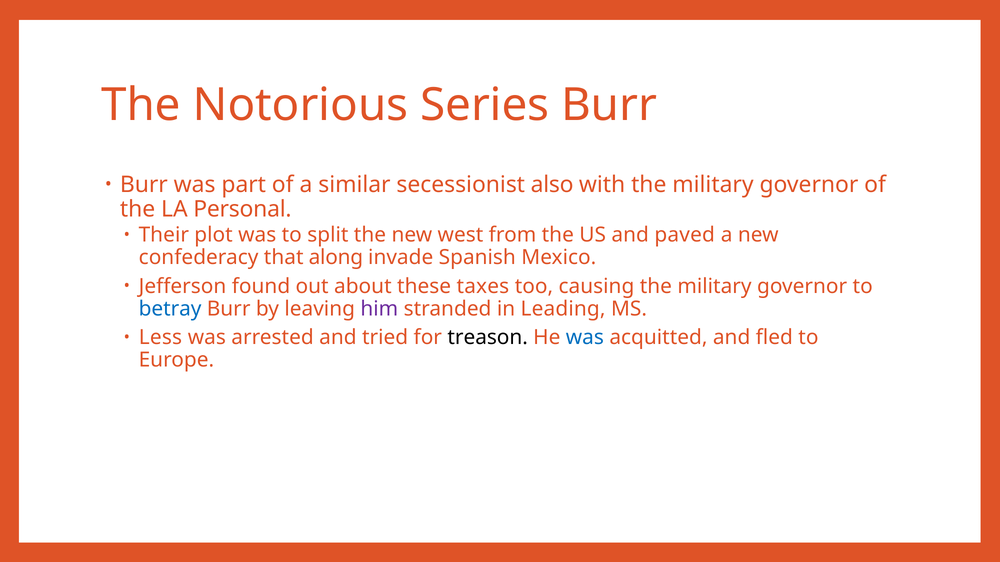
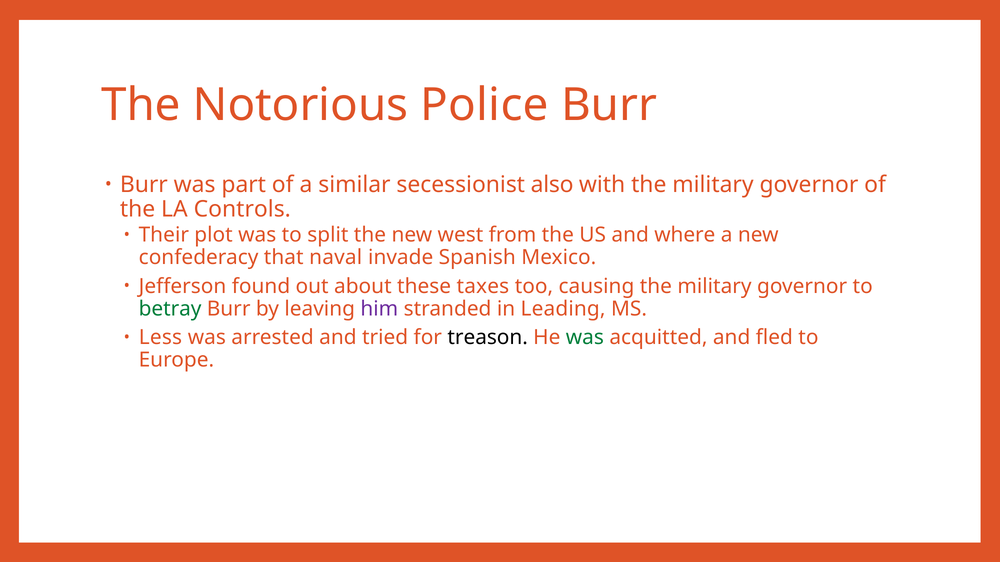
Series: Series -> Police (485, 105)
Personal: Personal -> Controls (242, 209)
paved: paved -> where (685, 235)
along: along -> naval (336, 258)
betray colour: blue -> green (170, 309)
was colour: blue -> green (585, 338)
